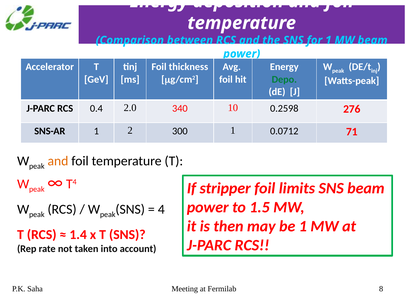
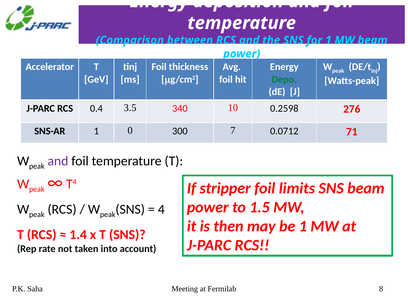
2.0: 2.0 -> 3.5 (130, 108)
2: 2 -> 0 (130, 130)
300 1: 1 -> 7 (233, 130)
and colour: orange -> purple (58, 161)
